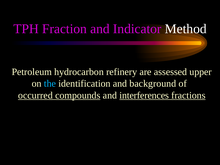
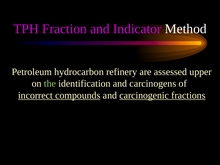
the colour: light blue -> light green (50, 84)
background: background -> carcinogens (153, 84)
occurred: occurred -> incorrect (35, 95)
interferences: interferences -> carcinogenic (144, 95)
